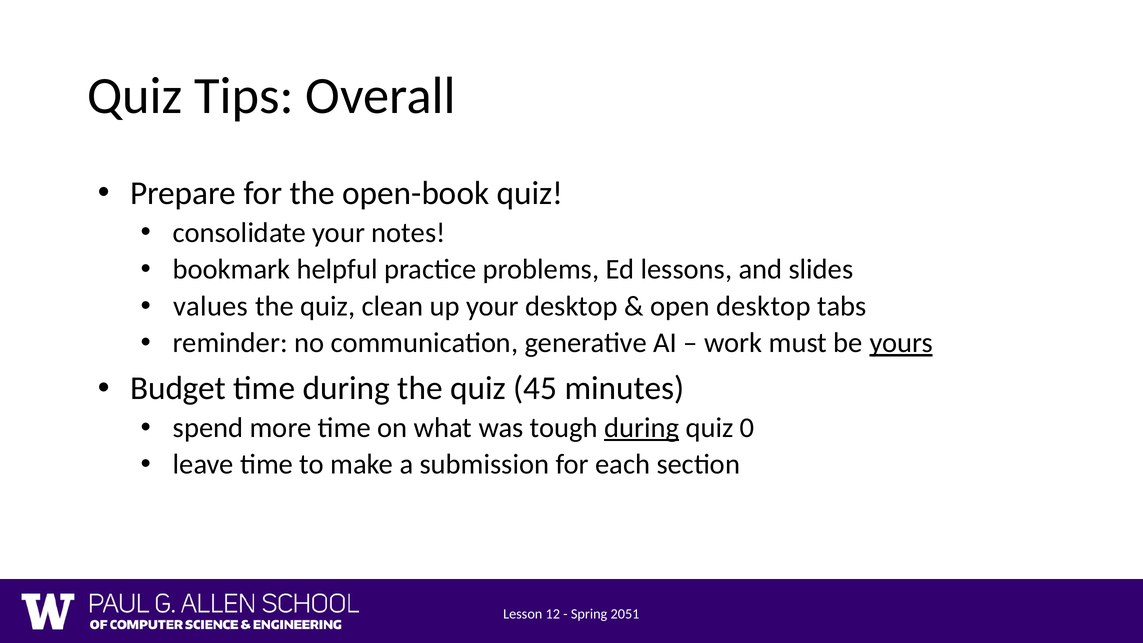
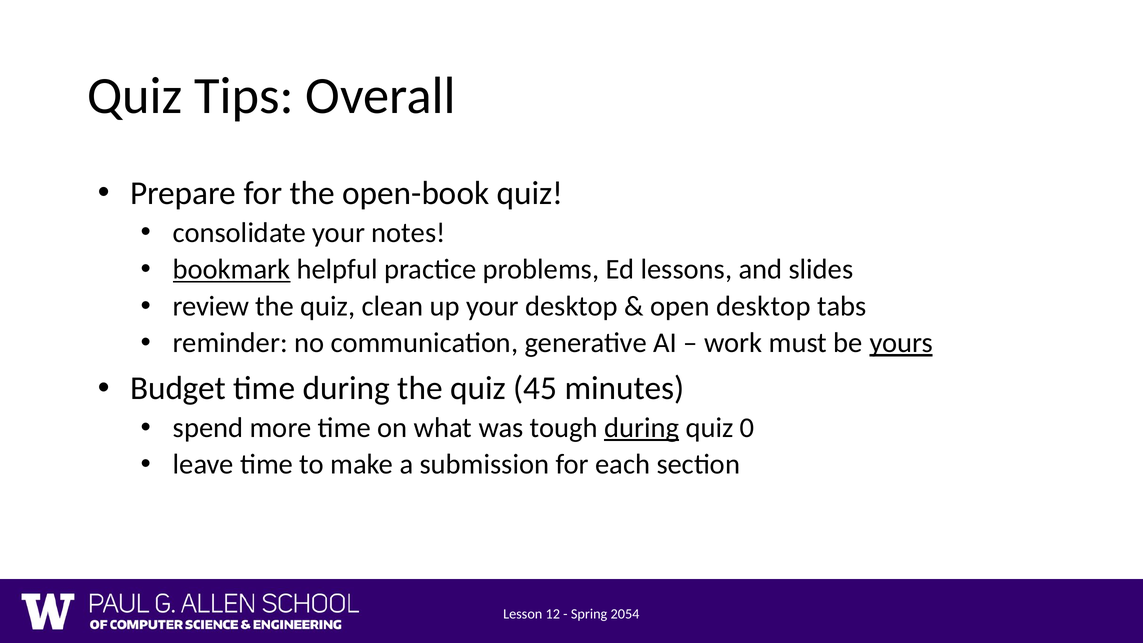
bookmark underline: none -> present (232, 269)
values: values -> review (211, 306)
2051: 2051 -> 2054 (625, 614)
